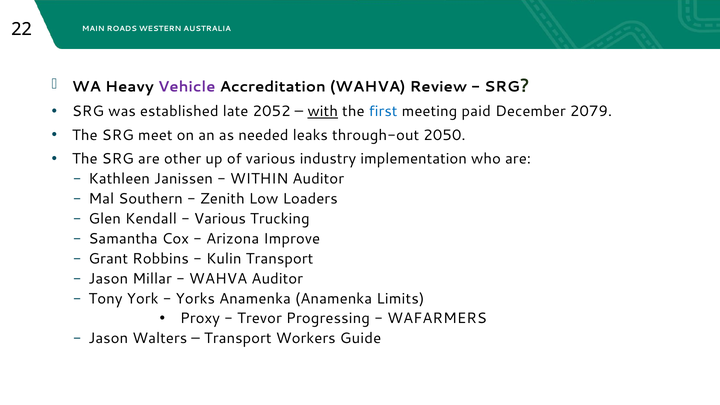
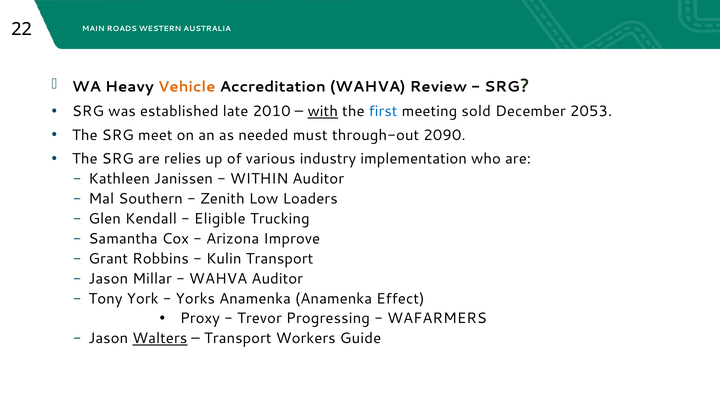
Vehicle colour: purple -> orange (187, 87)
2052: 2052 -> 2010 (272, 111)
paid: paid -> sold (476, 111)
2079: 2079 -> 2053 (591, 111)
leaks: leaks -> must (310, 135)
2050: 2050 -> 2090 (444, 135)
other: other -> relies (183, 159)
Various: Various -> Eligible (220, 219)
Limits: Limits -> Effect (400, 299)
Walters underline: none -> present (160, 338)
